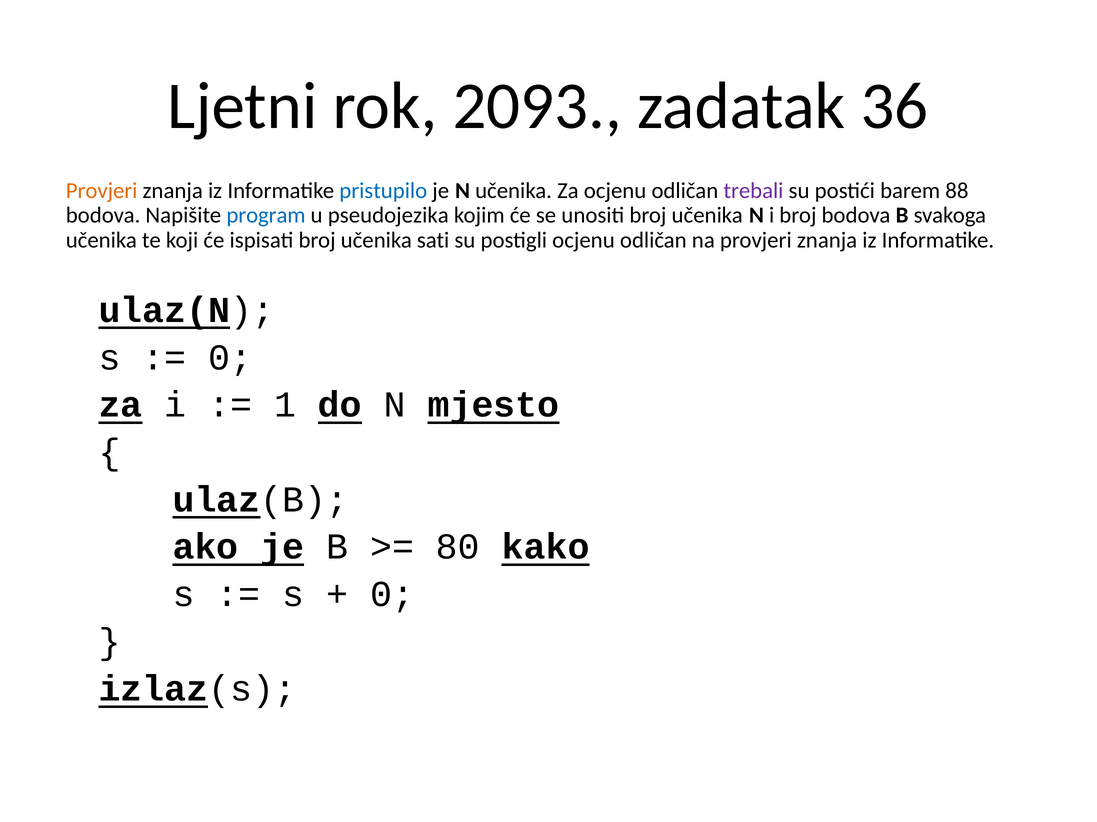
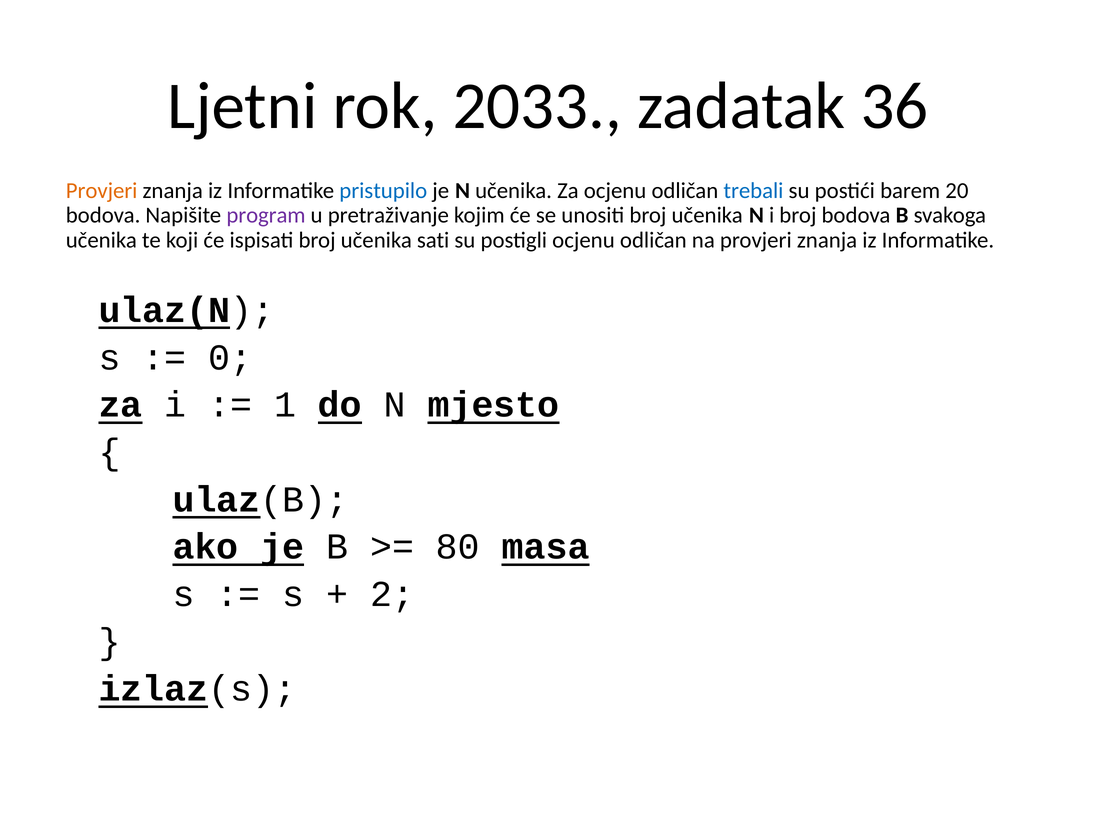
2093: 2093 -> 2033 (537, 106)
trebali colour: purple -> blue (753, 191)
88: 88 -> 20 (957, 191)
program colour: blue -> purple (266, 216)
pseudojezika: pseudojezika -> pretraživanje (388, 216)
kako: kako -> masa (546, 547)
0: 0 -> 2 (392, 595)
